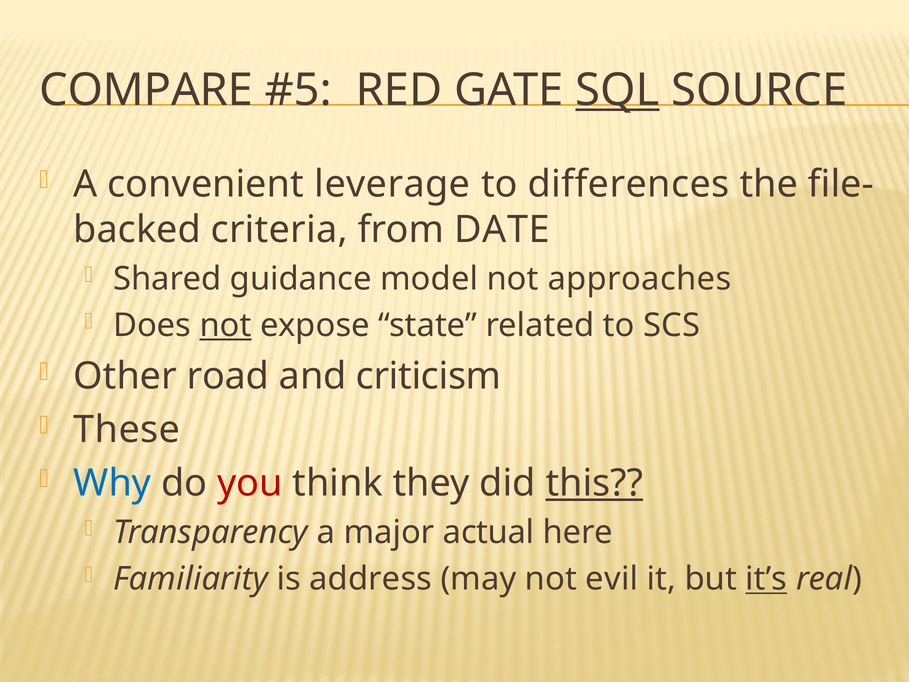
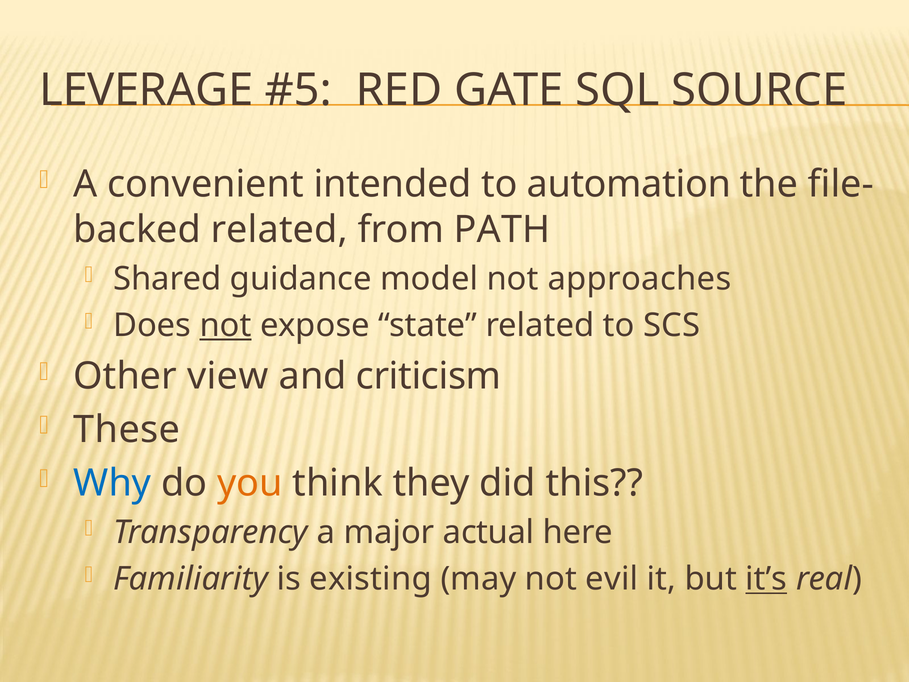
COMPARE: COMPARE -> LEVERAGE (146, 90)
SQL underline: present -> none (618, 90)
leverage: leverage -> intended (393, 184)
differences: differences -> automation (629, 184)
criteria: criteria -> related (279, 230)
DATE: DATE -> PATH (502, 230)
road: road -> view (228, 376)
you colour: red -> orange (250, 483)
this underline: present -> none (594, 483)
address: address -> existing (371, 579)
